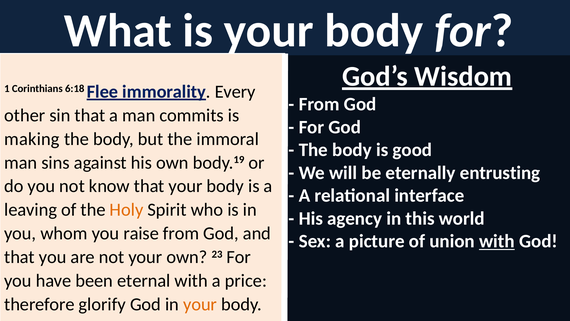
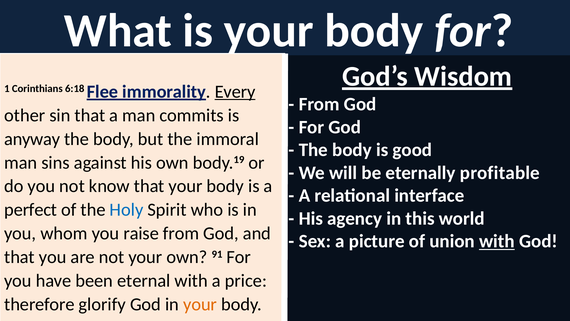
Every underline: none -> present (235, 92)
making: making -> anyway (32, 139)
entrusting: entrusting -> profitable (500, 173)
leaving: leaving -> perfect (31, 210)
Holy colour: orange -> blue (127, 210)
23: 23 -> 91 (217, 254)
